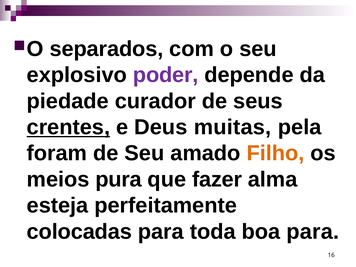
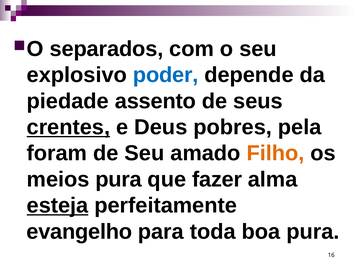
poder colour: purple -> blue (166, 75)
curador: curador -> assento (155, 101)
muitas: muitas -> pobres (233, 127)
esteja underline: none -> present (58, 206)
colocadas: colocadas -> evangelho (79, 232)
boa para: para -> pura (313, 232)
